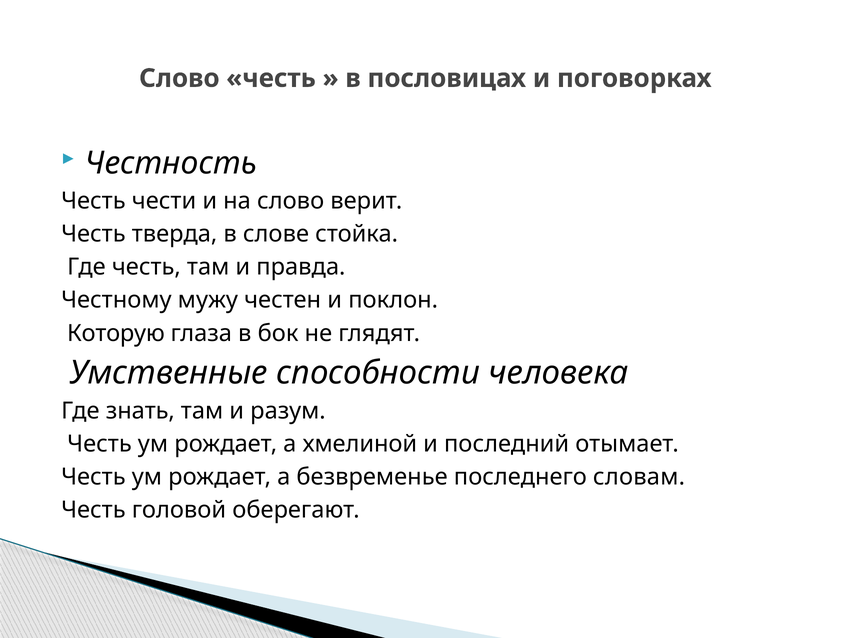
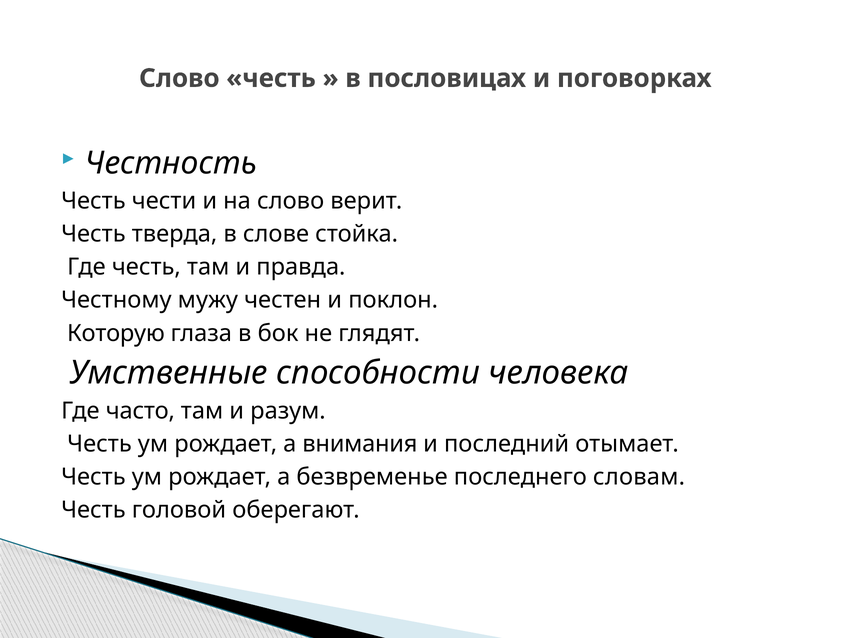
знать: знать -> часто (140, 411)
хмелиной: хмелиной -> внимания (360, 444)
